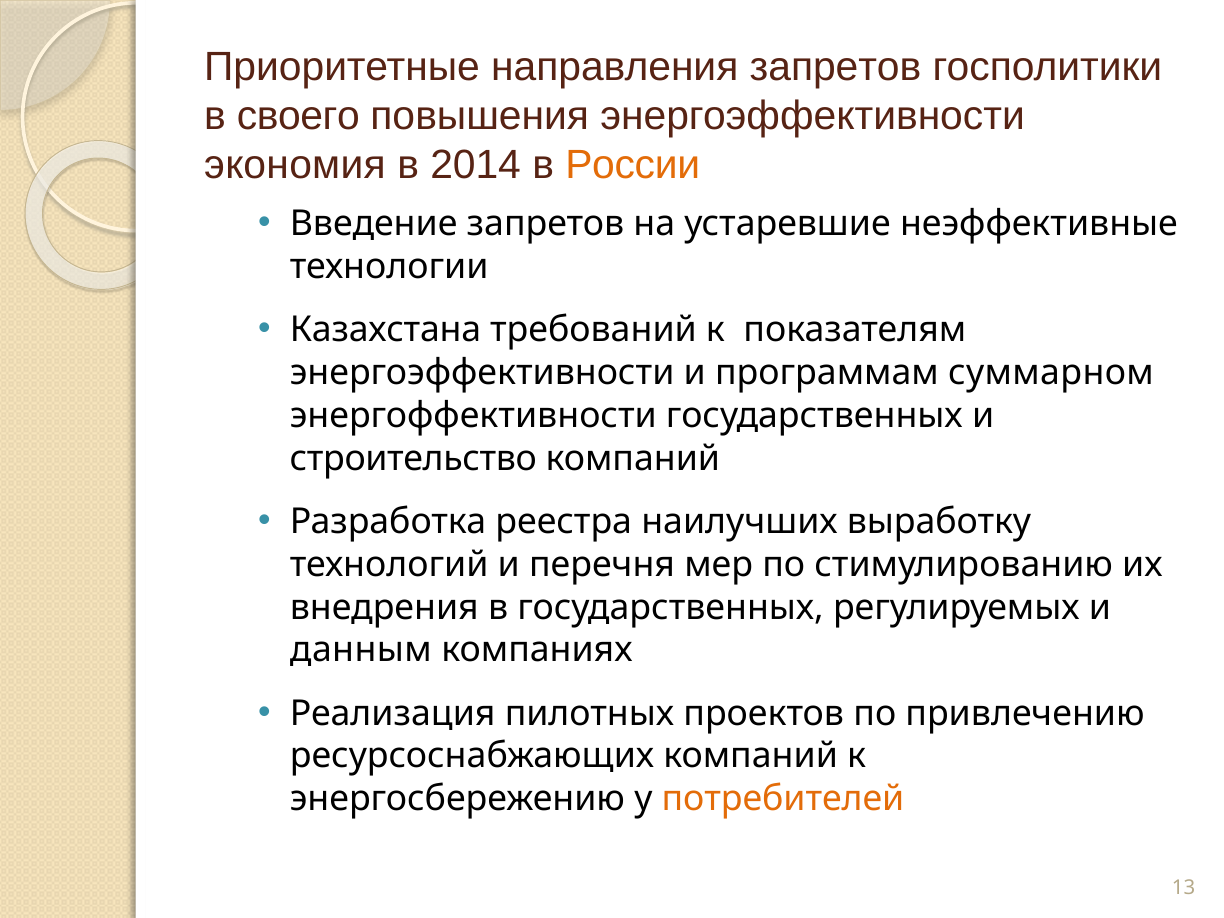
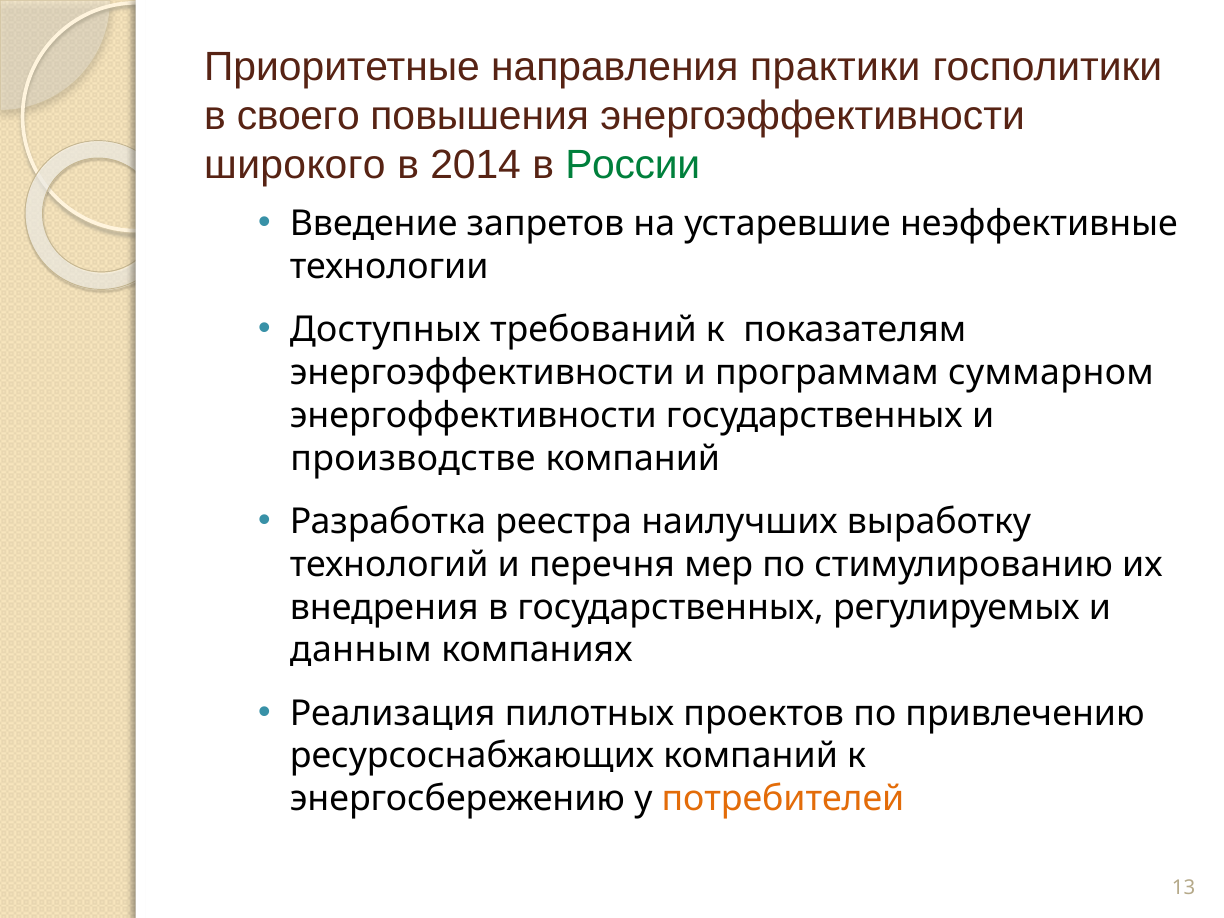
направления запретов: запретов -> практики (835, 67)
экономия: экономия -> широкого (295, 165)
России colour: orange -> green (633, 165)
Казахстана: Казахстана -> Доступных (385, 330)
строительство: строительство -> производстве (413, 458)
